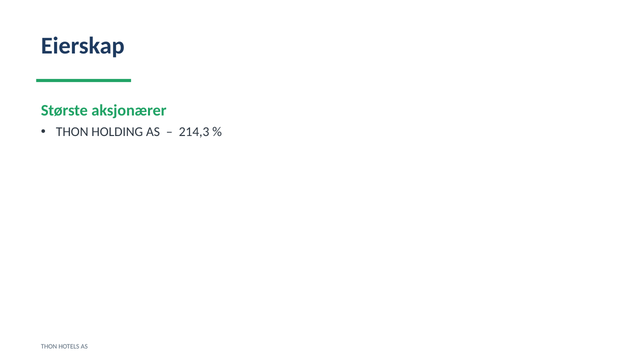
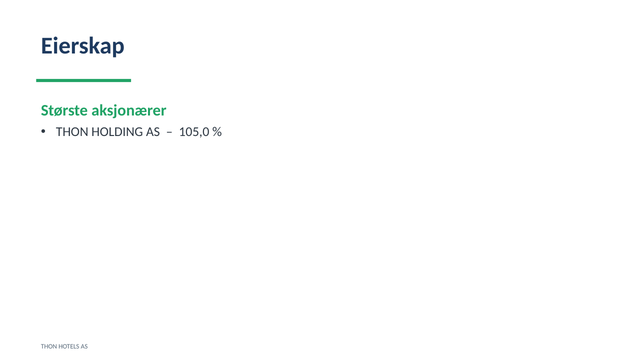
214,3: 214,3 -> 105,0 (194, 132)
